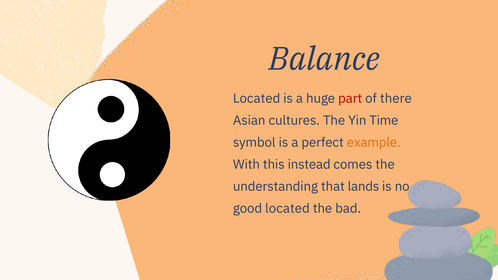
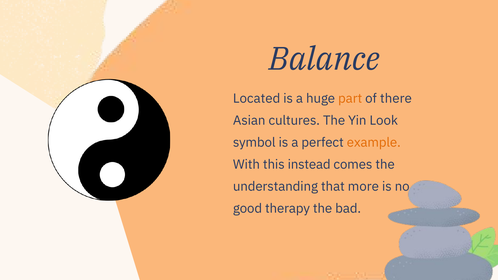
part colour: red -> orange (350, 98)
Time: Time -> Look (384, 120)
lands: lands -> more (363, 187)
good located: located -> therapy (288, 209)
